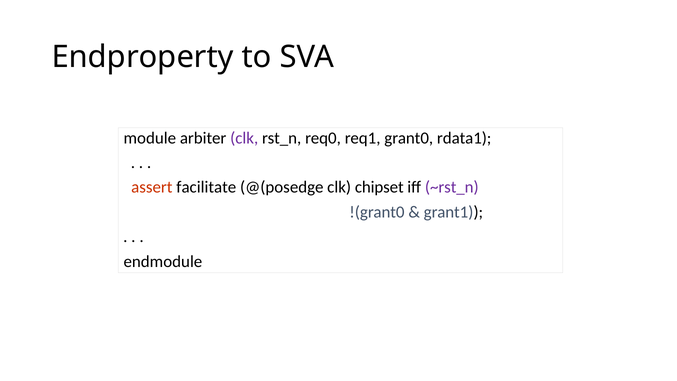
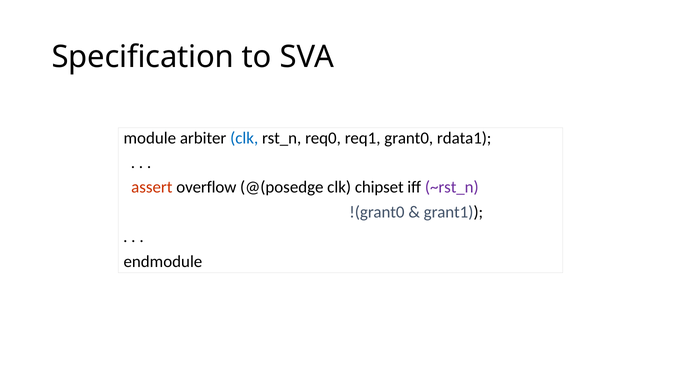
Endproperty: Endproperty -> Specification (143, 57)
clk colour: purple -> blue (244, 138)
facilitate: facilitate -> overflow (206, 187)
